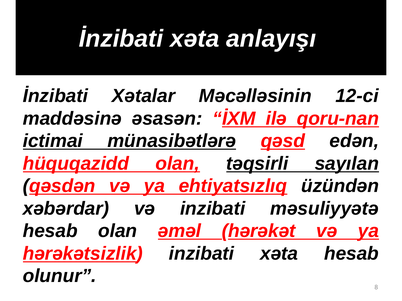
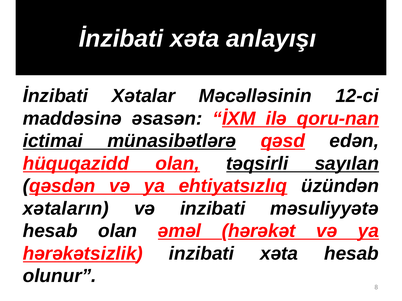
xəbərdar: xəbərdar -> xətaların (66, 209)
